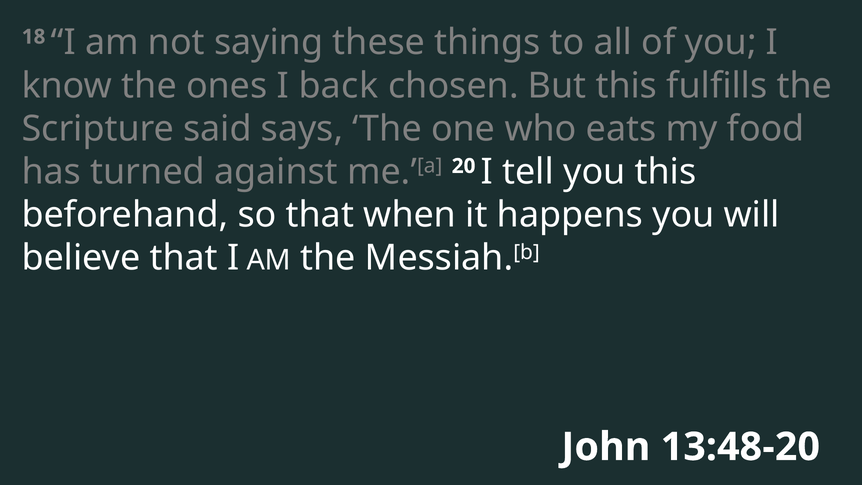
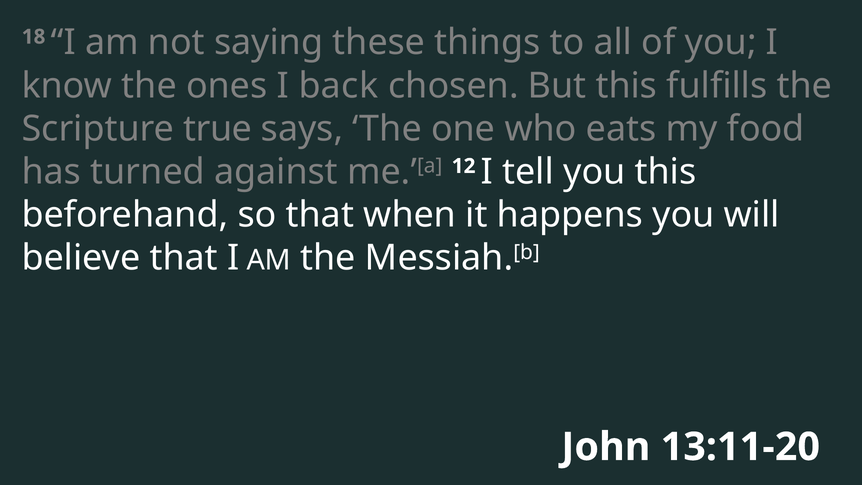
said: said -> true (218, 129)
20: 20 -> 12 (464, 166)
13:48-20: 13:48-20 -> 13:11-20 (740, 447)
